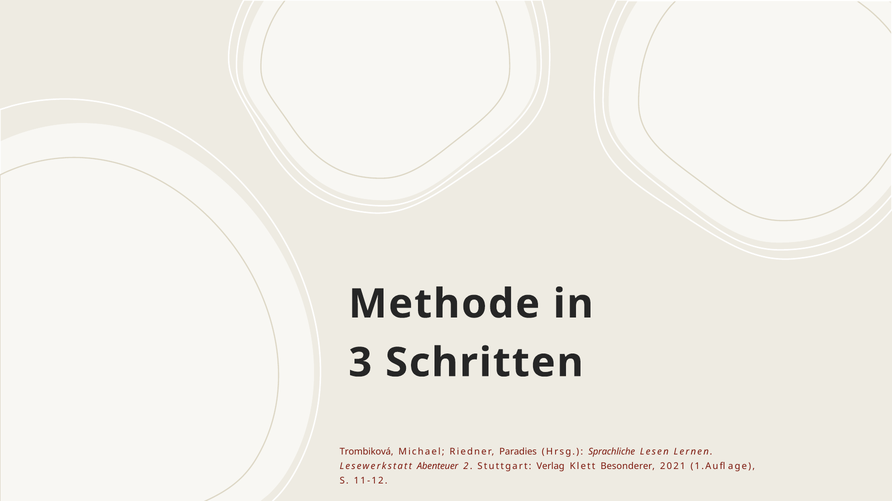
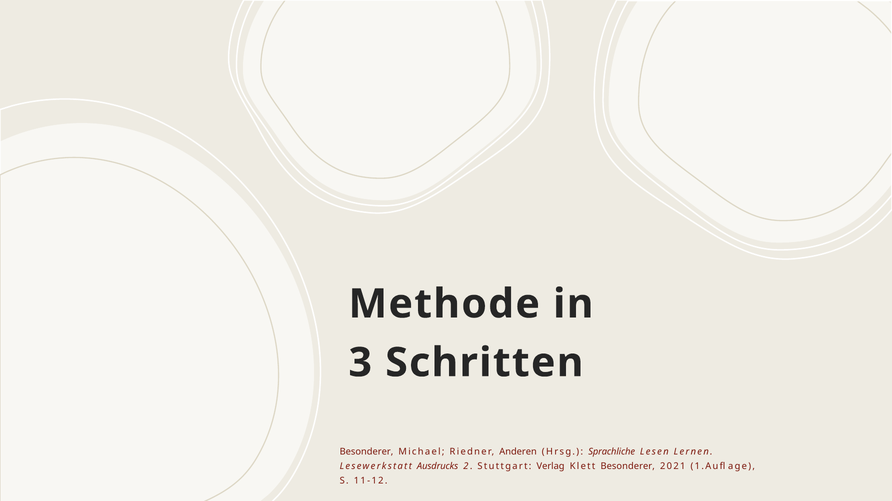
Trombiková: Trombiková -> Besonderer (366, 452)
Paradies: Paradies -> Anderen (518, 452)
Abenteuer: Abenteuer -> Ausdrucks (438, 467)
